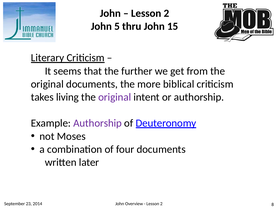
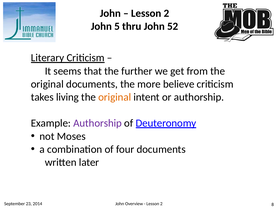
15: 15 -> 52 (173, 26)
biblical: biblical -> believe (179, 84)
original colour: purple -> orange (115, 97)
